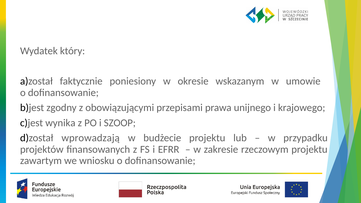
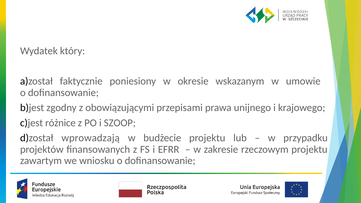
wynika: wynika -> różnice (60, 123)
